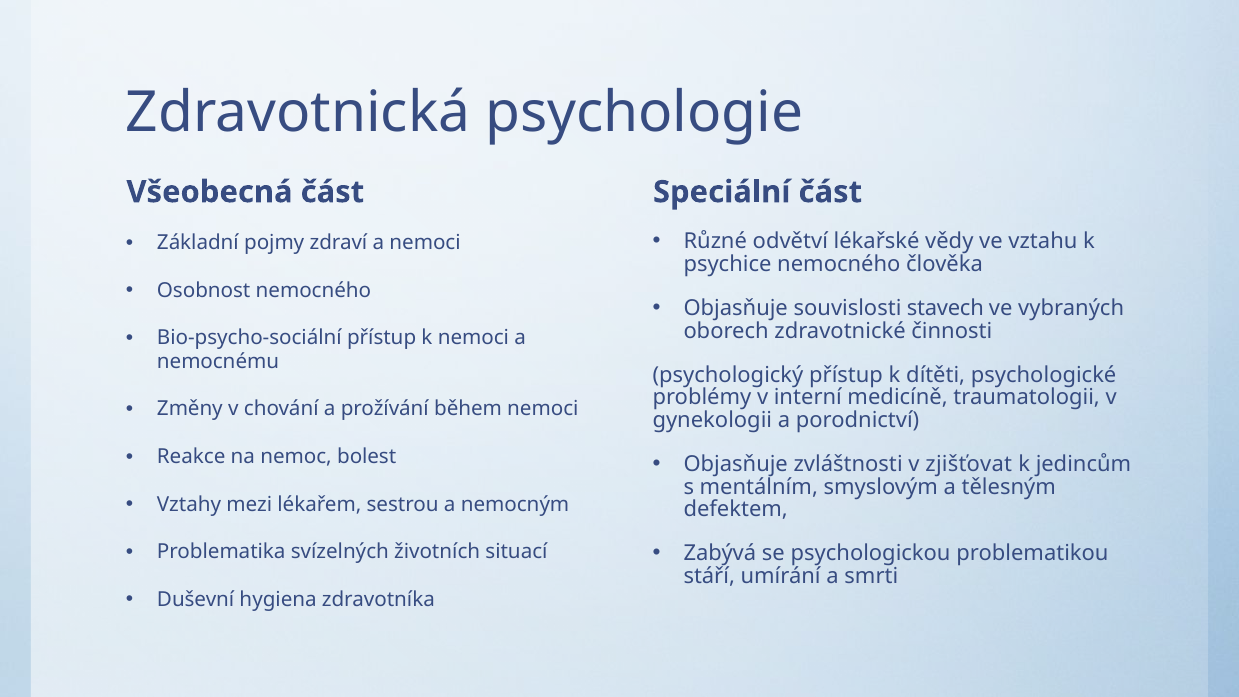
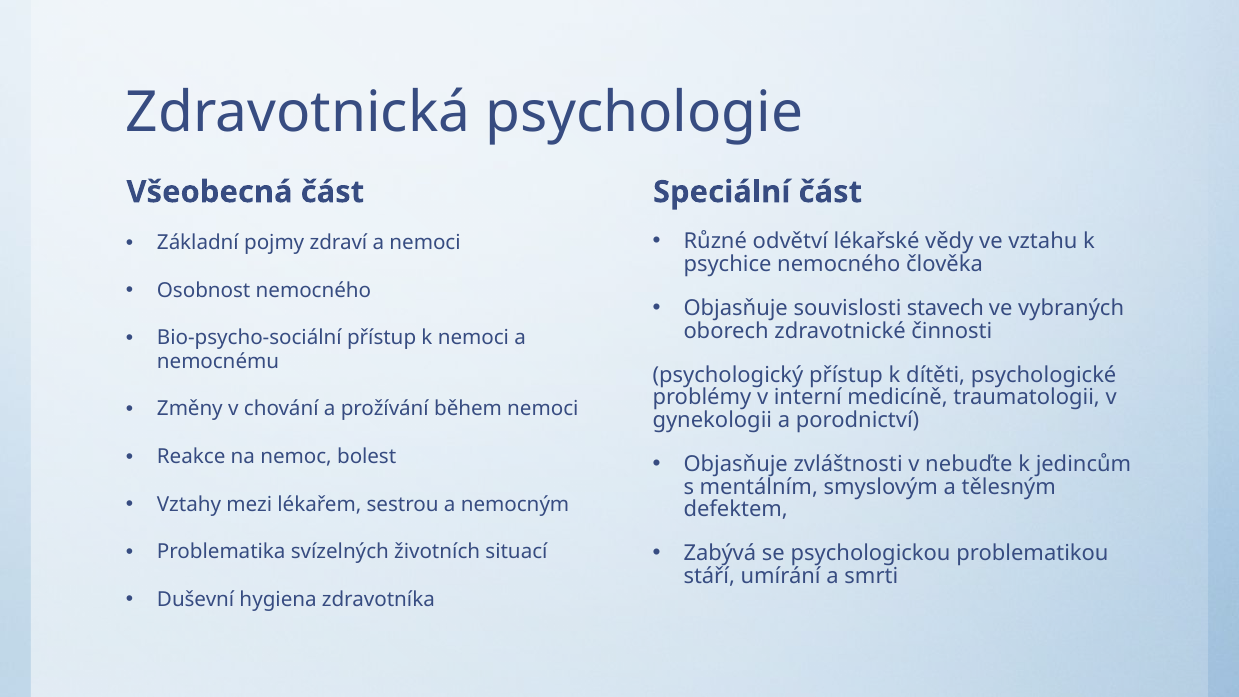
zjišťovat: zjišťovat -> nebuďte (969, 464)
